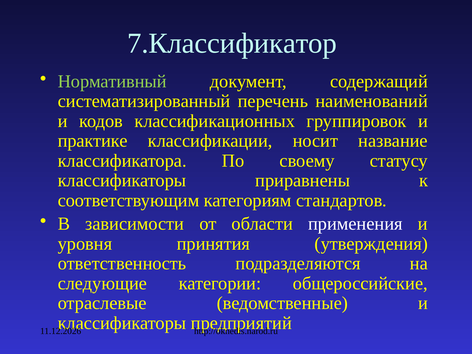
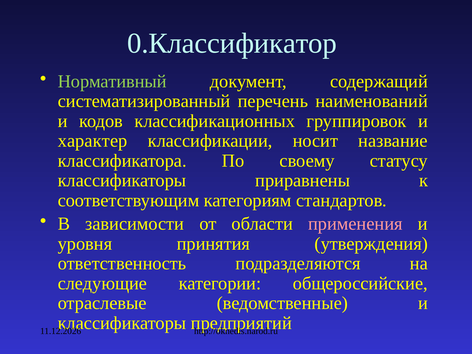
7.Классификатор: 7.Классификатор -> 0.Классификатор (232, 43)
практике: практике -> характер (93, 141)
применения colour: white -> pink (355, 224)
